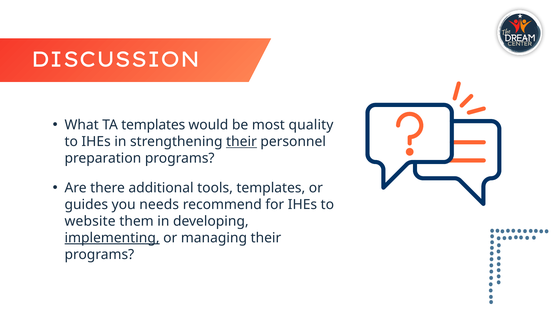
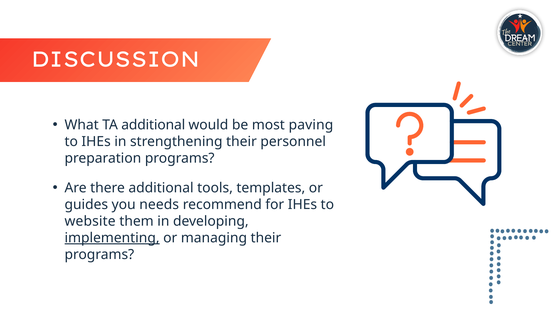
TA templates: templates -> additional (153, 125)
quality: quality -> paving (311, 125)
their underline: present -> none (241, 141)
